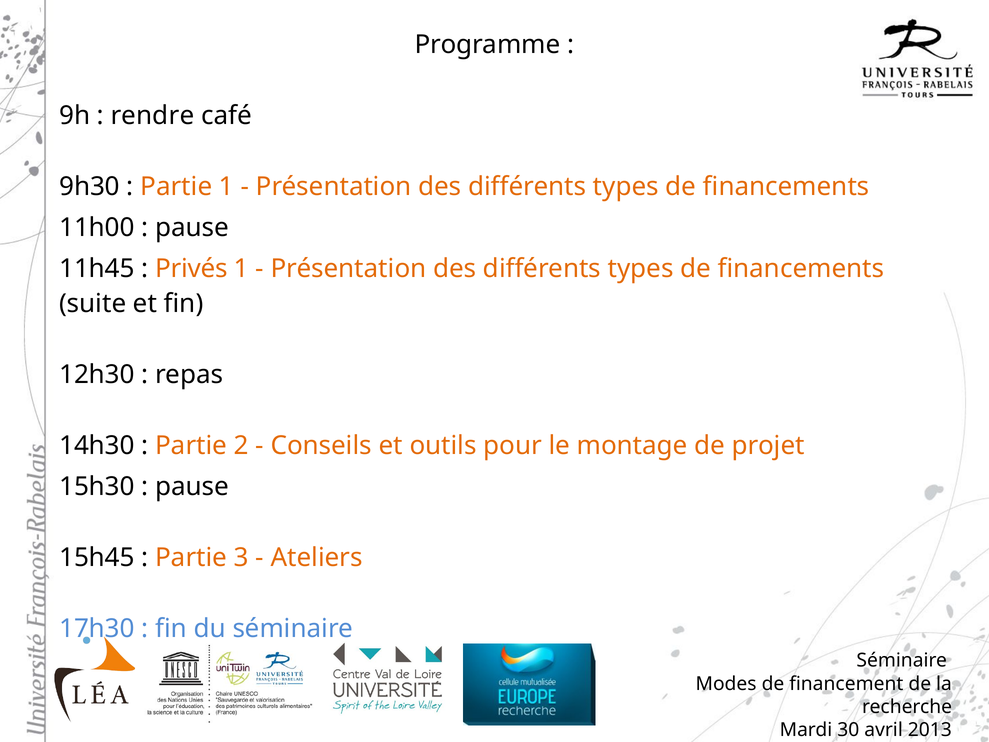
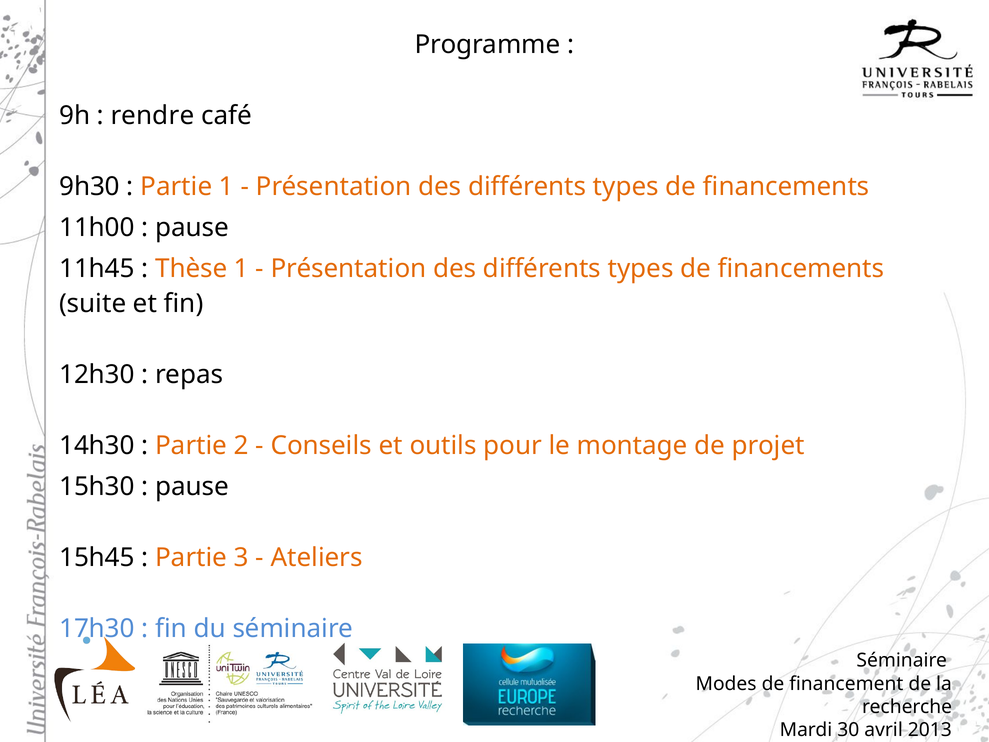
Privés: Privés -> Thèse (191, 268)
